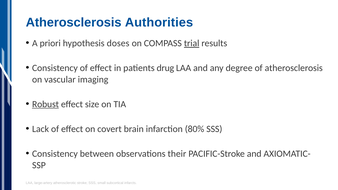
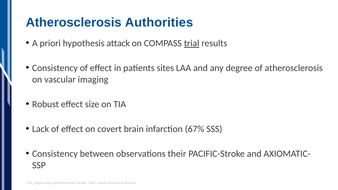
doses: doses -> attack (118, 43)
drug: drug -> sites (165, 68)
Robust underline: present -> none (46, 104)
80%: 80% -> 67% (195, 129)
